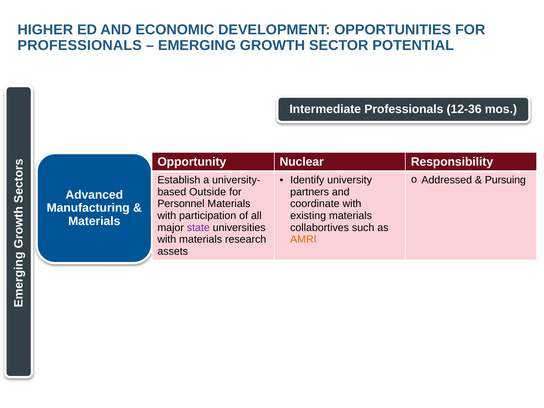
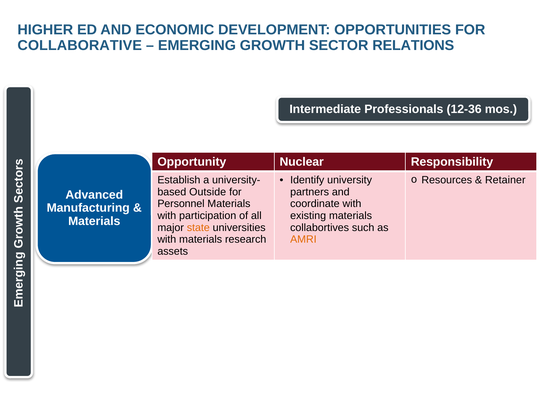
PROFESSIONALS: PROFESSIONALS -> COLLABORATIVE (80, 45)
POTENTIAL: POTENTIAL -> RELATIONS (413, 45)
Addressed: Addressed -> Resources (447, 180)
Pursuing: Pursuing -> Retainer (505, 180)
state colour: purple -> orange (198, 228)
